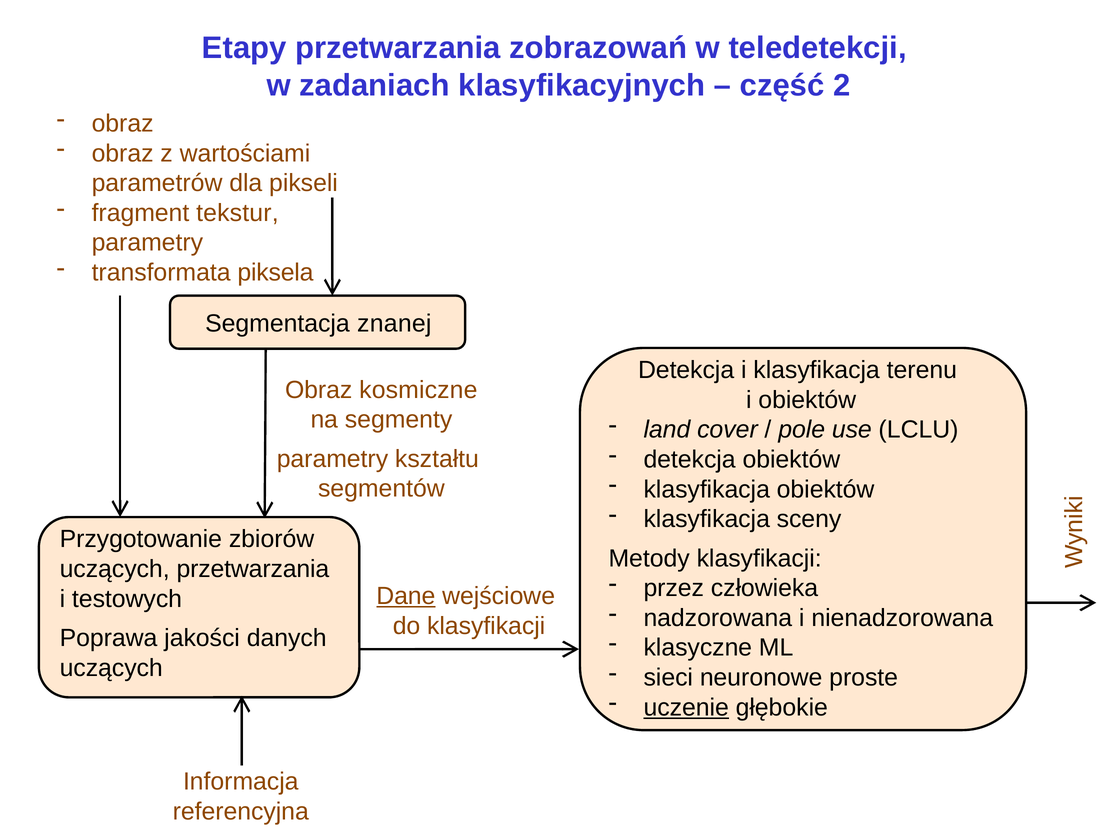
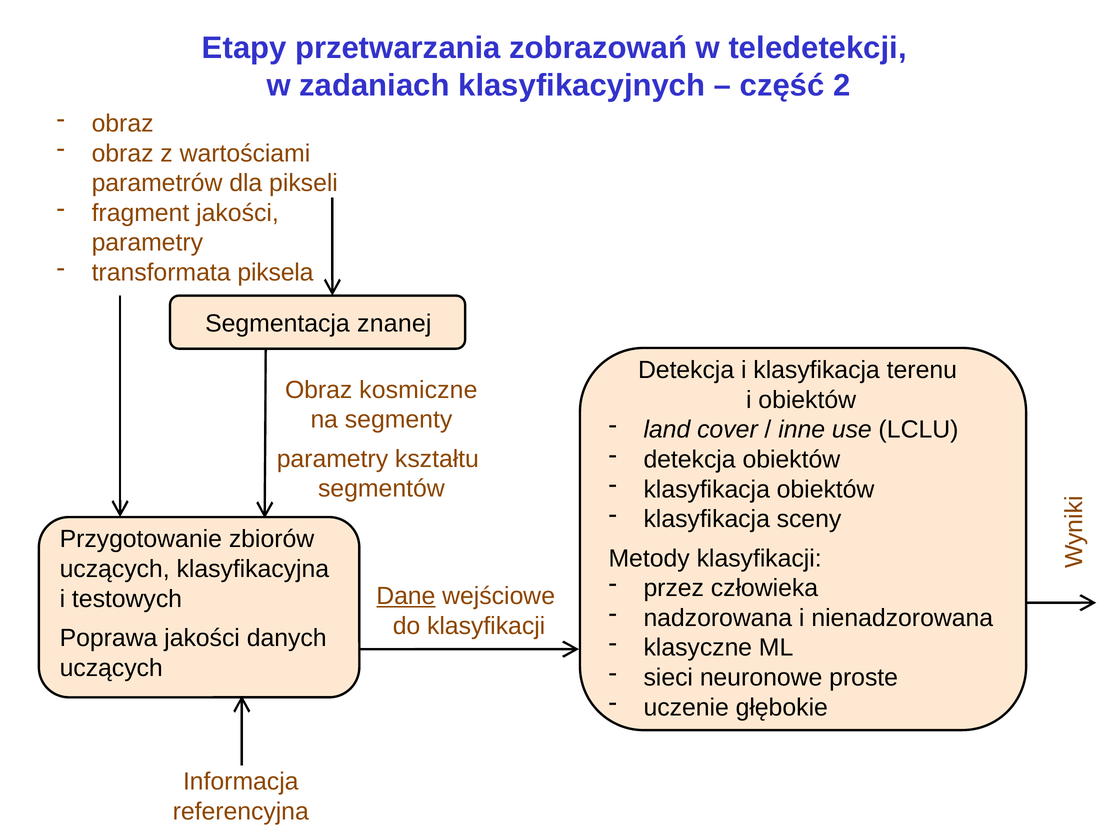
fragment tekstur: tekstur -> jakości (237, 213)
pole: pole -> inne (802, 429)
uczących przetwarzania: przetwarzania -> klasyfikacyjna (253, 569)
uczenie underline: present -> none (686, 707)
